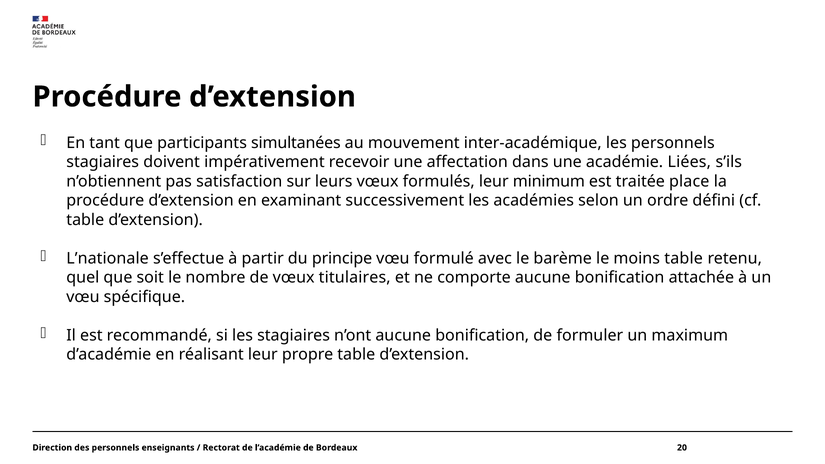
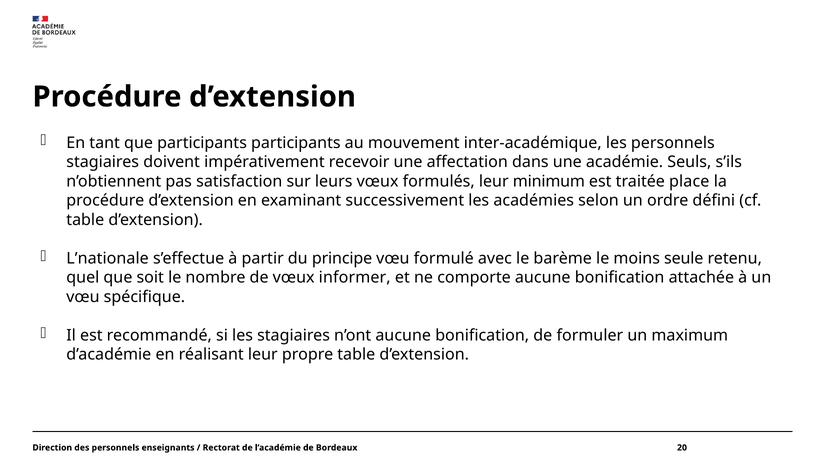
participants simultanées: simultanées -> participants (296, 143)
Liées: Liées -> Seuls (689, 162)
moins table: table -> seule (684, 258)
titulaires: titulaires -> informer (355, 278)
